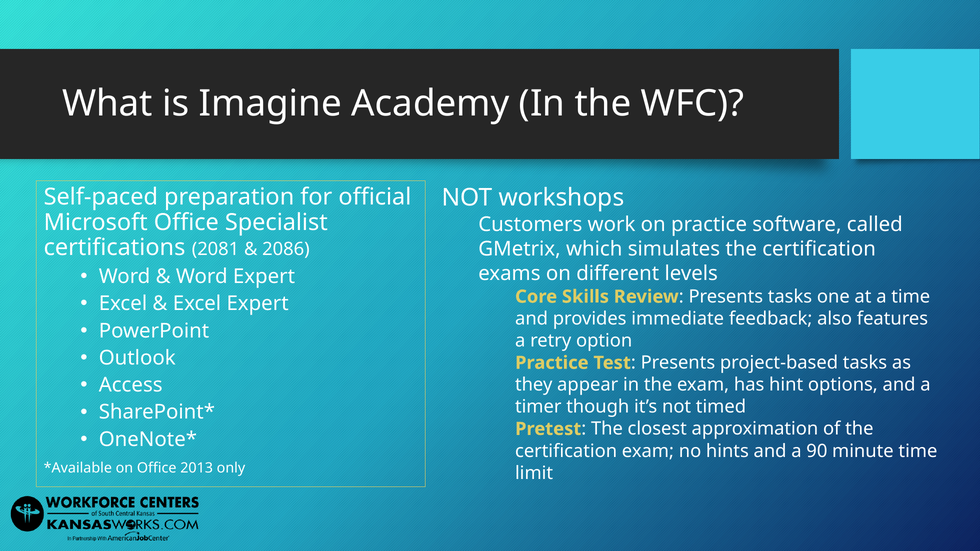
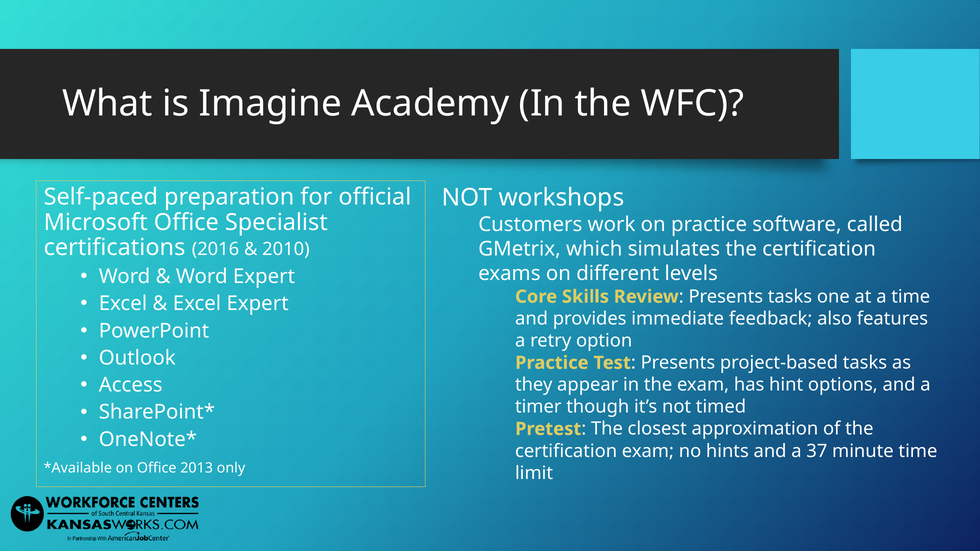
2081: 2081 -> 2016 (215, 250)
2086: 2086 -> 2010 (286, 250)
90: 90 -> 37 (817, 451)
